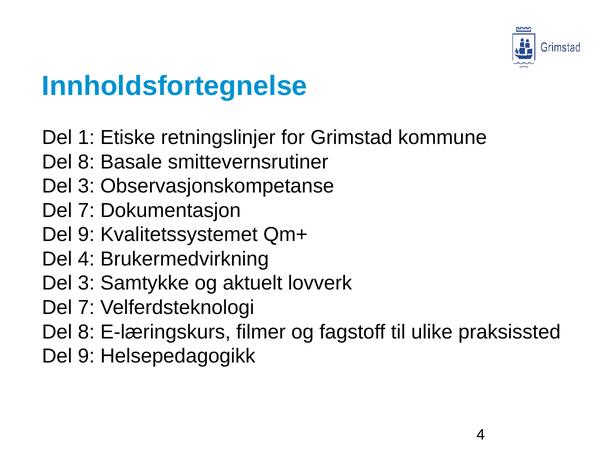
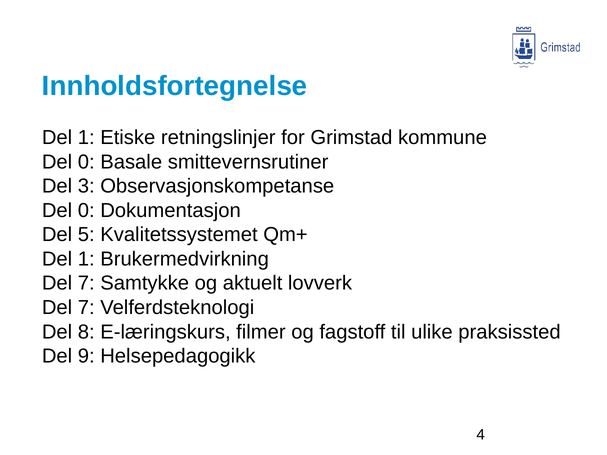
8: 8 -> 0 (86, 162)
7: 7 -> 0 (86, 211)
9: 9 -> 5 (86, 235)
4: 4 -> 1 (86, 259)
3: 3 -> 7 (86, 283)
